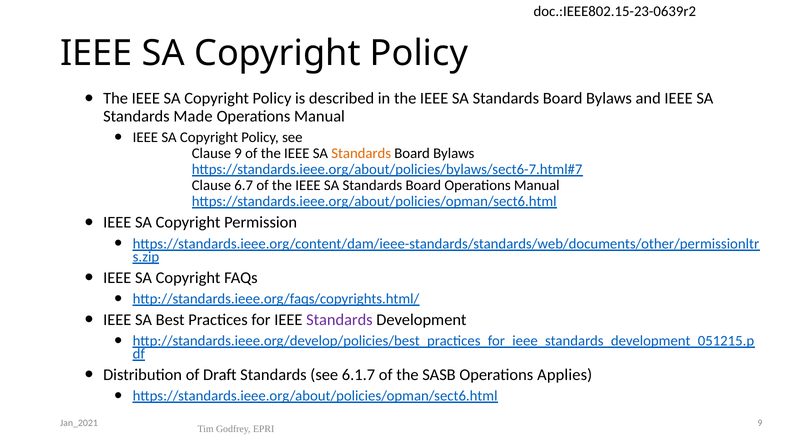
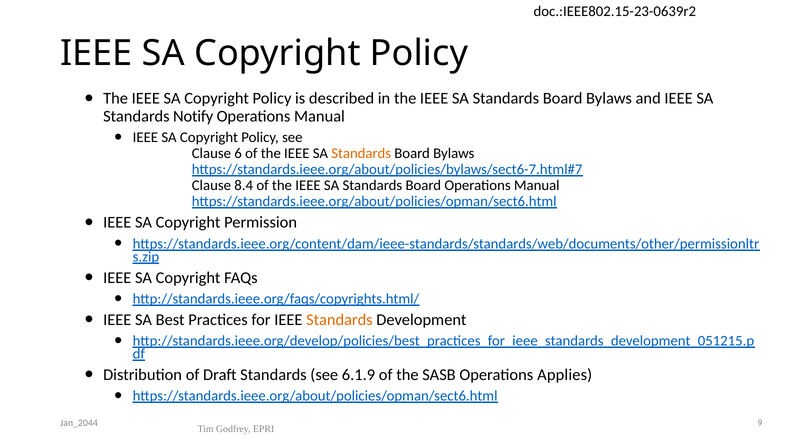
Made: Made -> Notify (193, 116)
Clause 9: 9 -> 6 (238, 153)
6.7: 6.7 -> 8.4 (244, 185)
Standards colour: purple -> orange (339, 320)
6.1.7: 6.1.7 -> 6.1.9 (359, 375)
Jan_2021: Jan_2021 -> Jan_2044 (79, 423)
